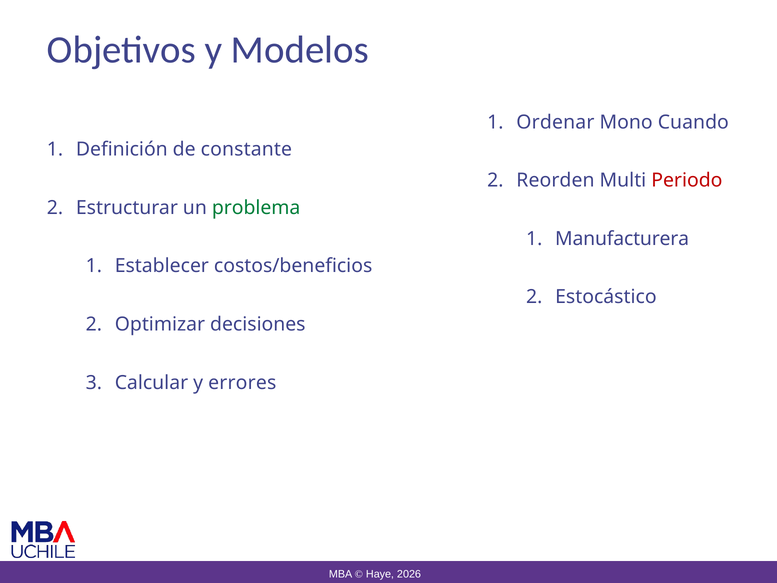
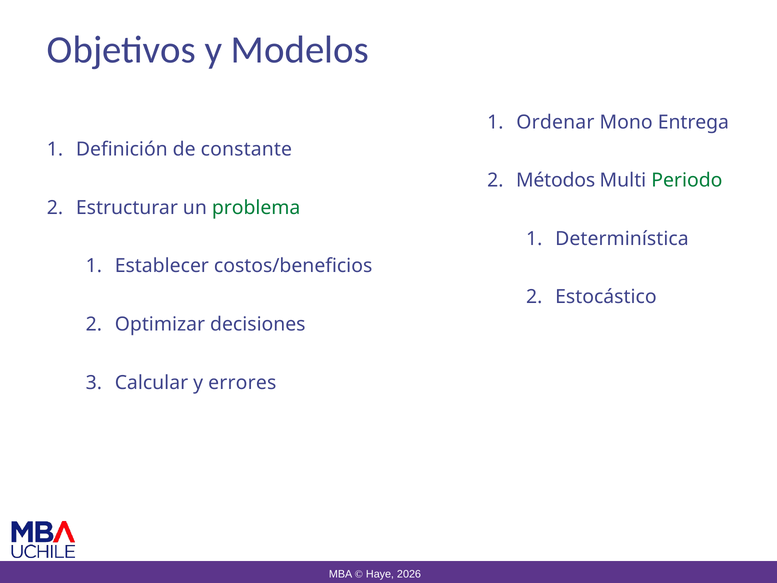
Cuando: Cuando -> Entrega (693, 122)
Reorden: Reorden -> Métodos (556, 180)
Periodo colour: red -> green (687, 180)
Manufacturera: Manufacturera -> Determinística (622, 239)
